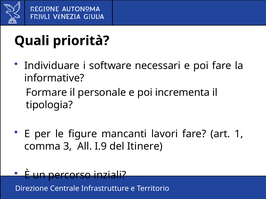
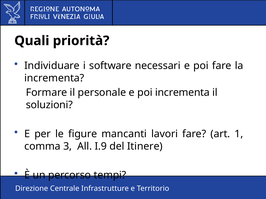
informative: informative -> incrementa (54, 78)
tipologia: tipologia -> soluzioni (49, 105)
inziali: inziali -> tempi (110, 176)
